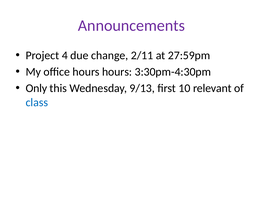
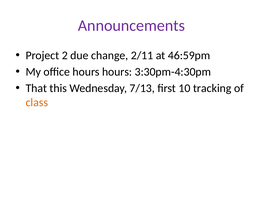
4: 4 -> 2 (65, 55)
27:59pm: 27:59pm -> 46:59pm (189, 55)
Only: Only -> That (36, 88)
9/13: 9/13 -> 7/13 (142, 88)
relevant: relevant -> tracking (212, 88)
class colour: blue -> orange (37, 102)
